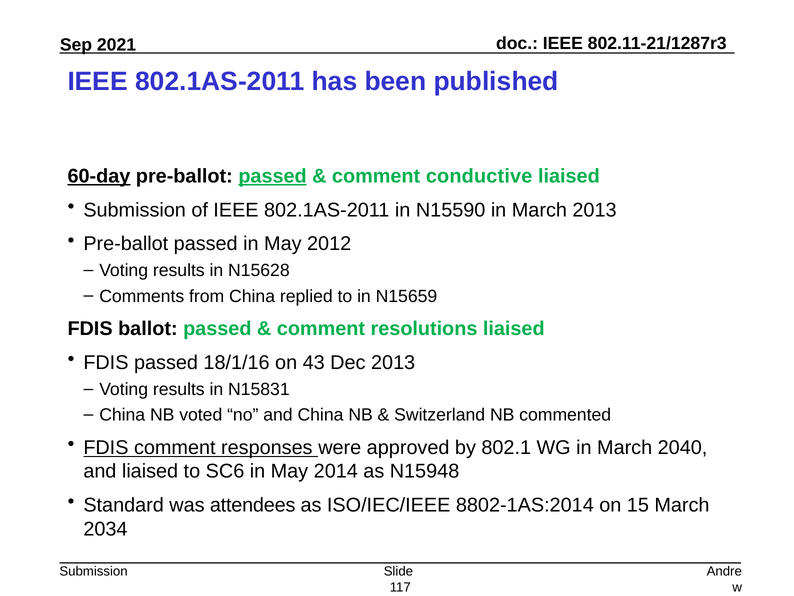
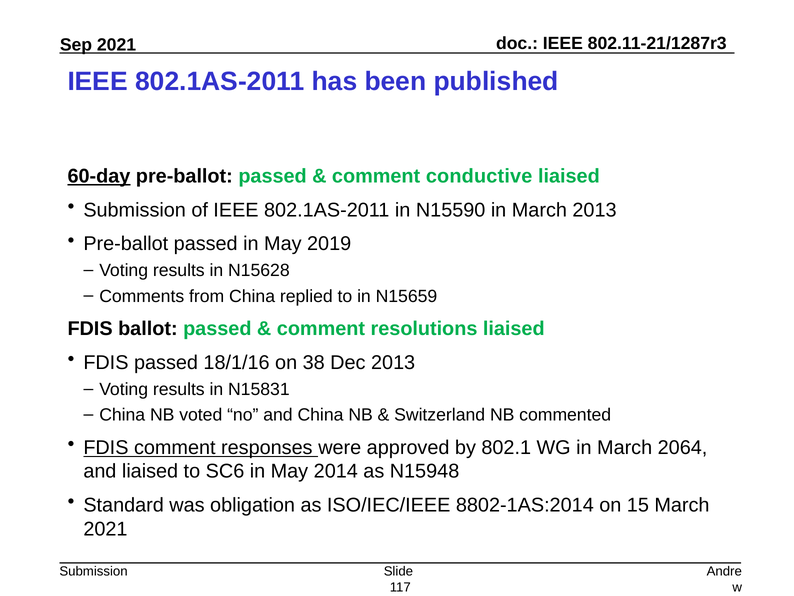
passed underline: present -> none (273, 176)
2012: 2012 -> 2019 (329, 244)
43: 43 -> 38 (314, 362)
2040: 2040 -> 2064 (683, 447)
attendees: attendees -> obligation (253, 505)
2034: 2034 -> 2021 (105, 529)
